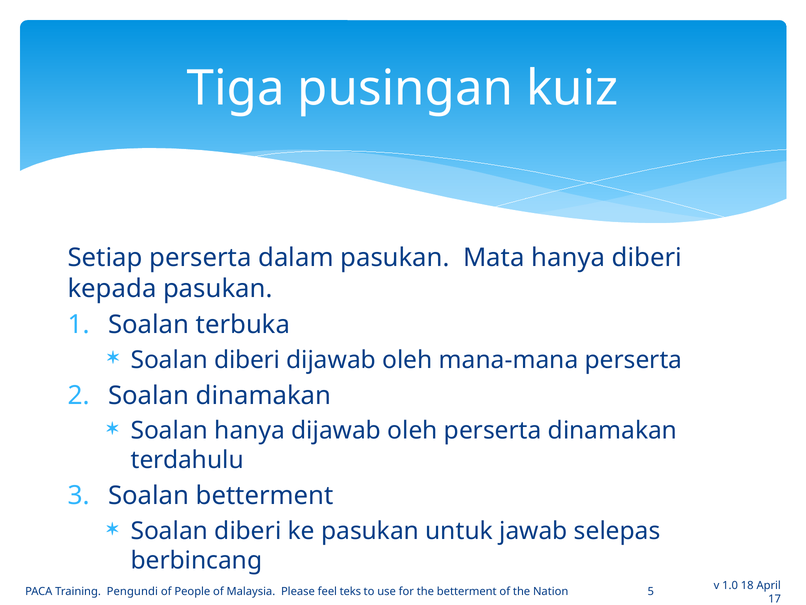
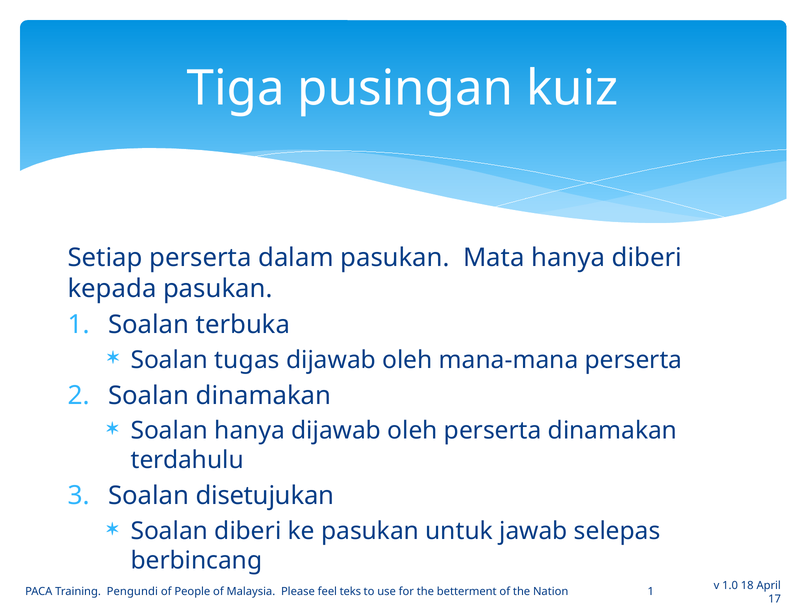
diberi: diberi -> tugas (247, 360)
Soalan betterment: betterment -> disetujukan (265, 495)
Nation 5: 5 -> 1 (651, 591)
